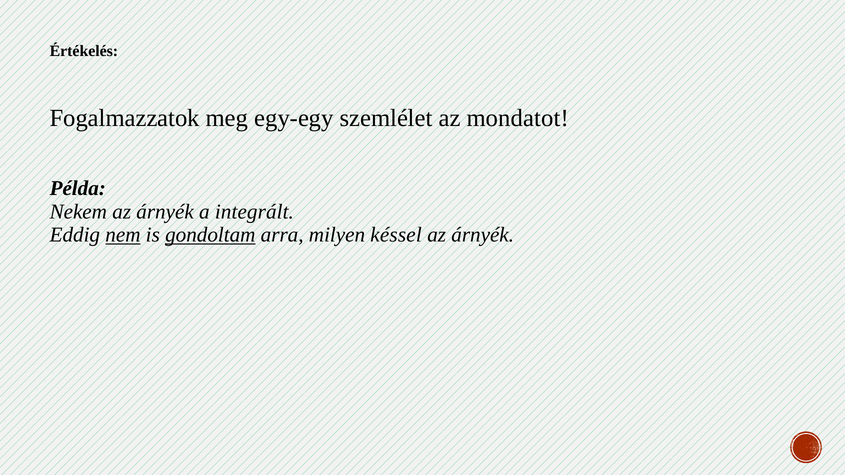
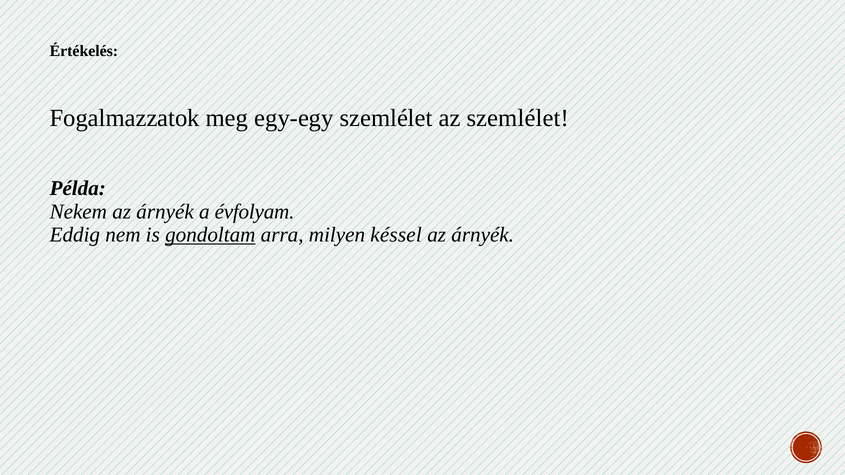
az mondatot: mondatot -> szemlélet (518, 118)
integrált: integrált -> évfolyam (255, 212)
nem underline: present -> none (123, 235)
